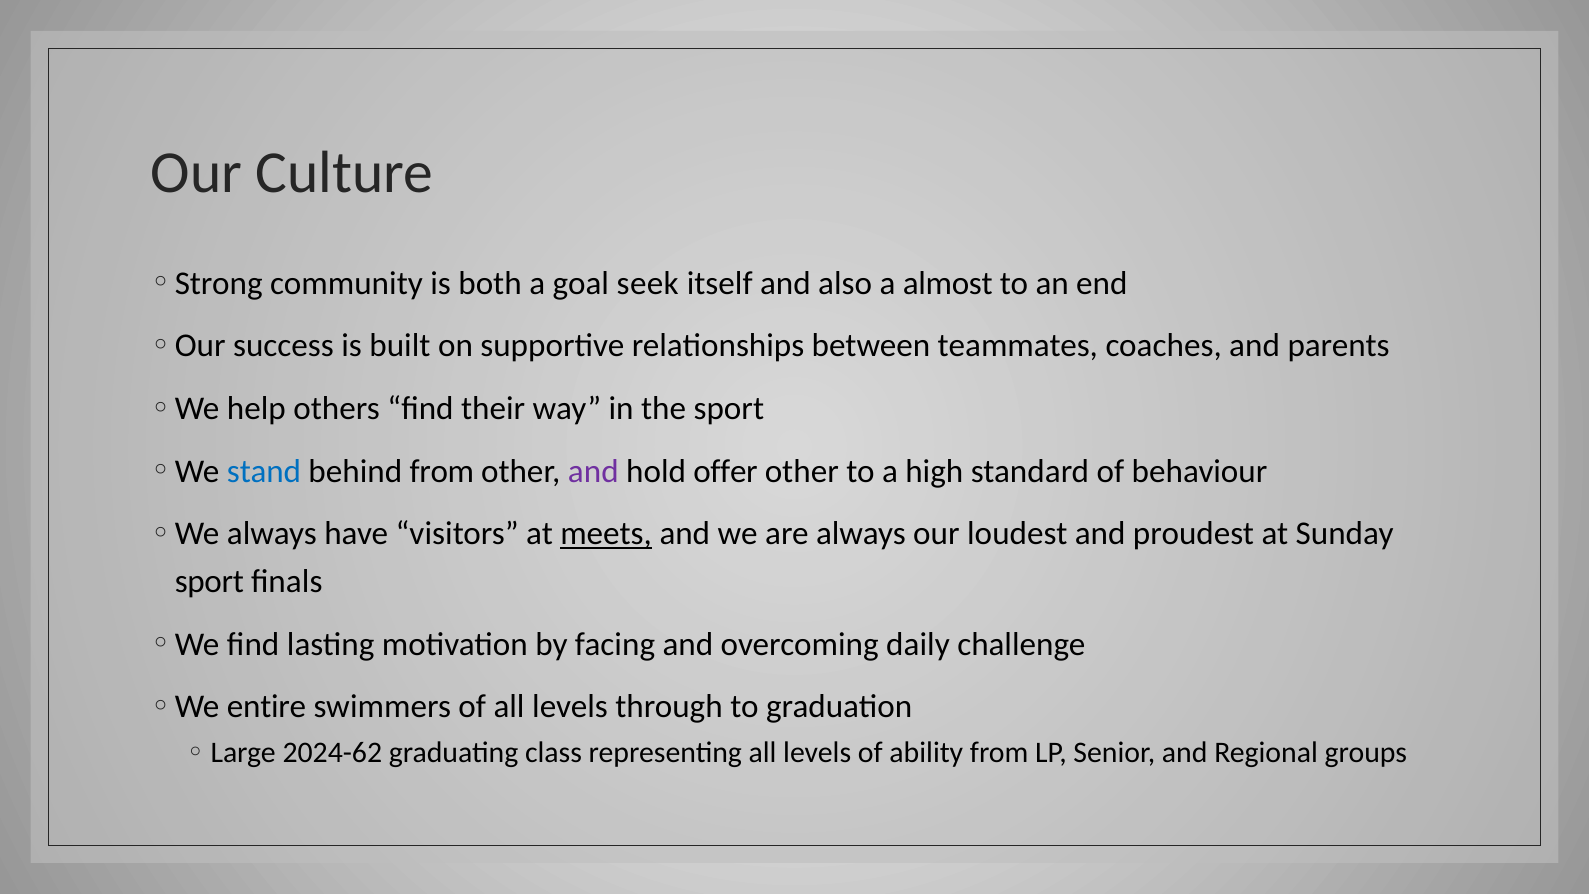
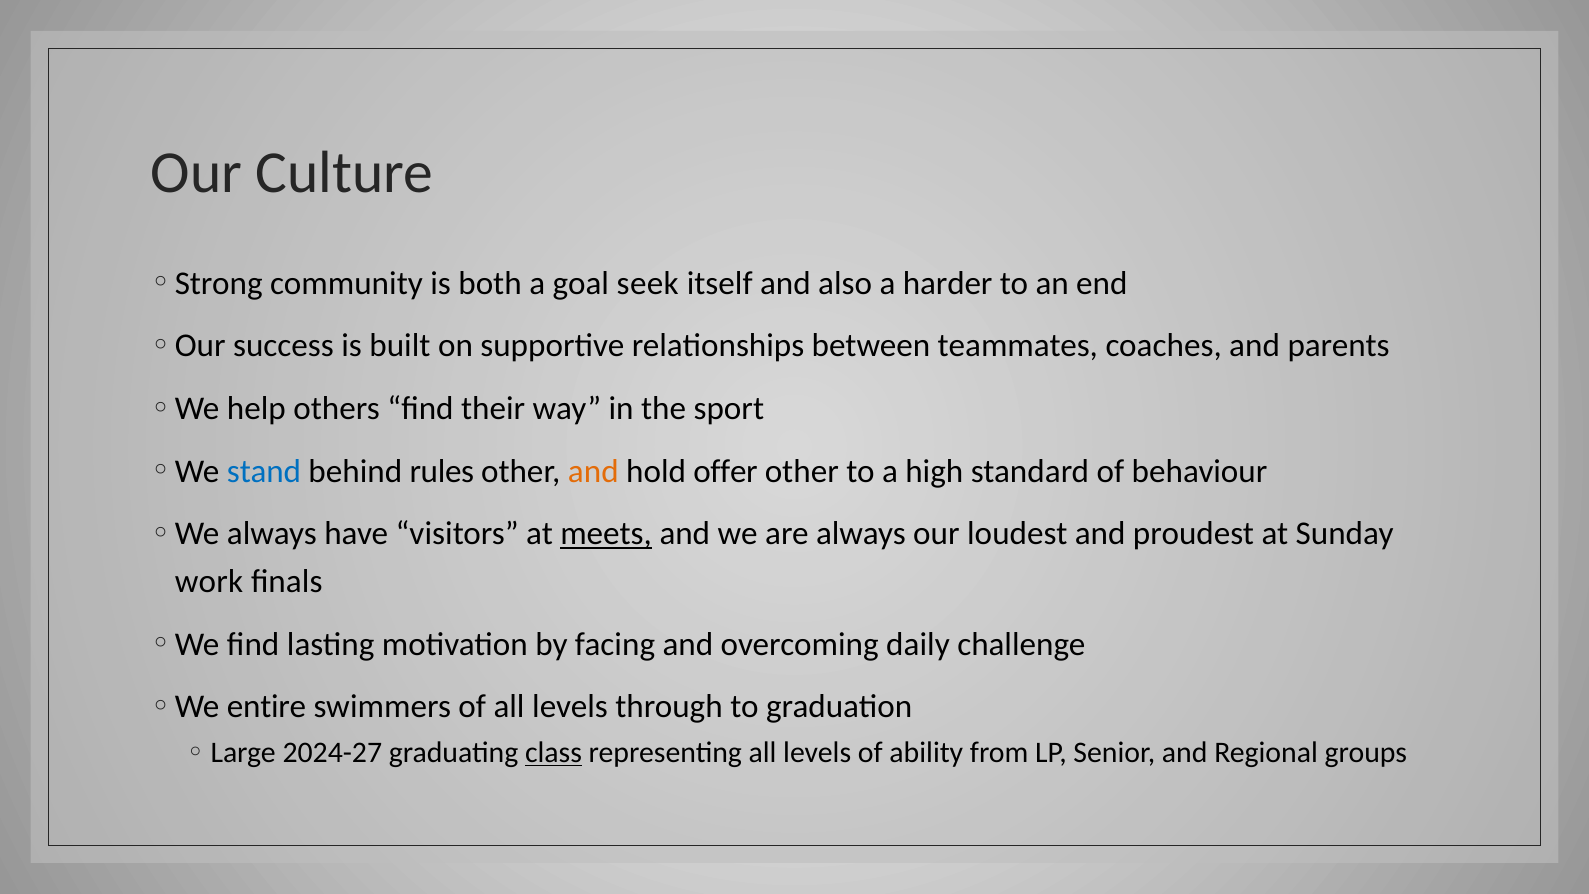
almost: almost -> harder (948, 283)
behind from: from -> rules (442, 471)
and colour: purple -> orange (593, 471)
sport: sport -> work (209, 582)
2024-62: 2024-62 -> 2024-27 (332, 753)
class underline: none -> present (554, 753)
